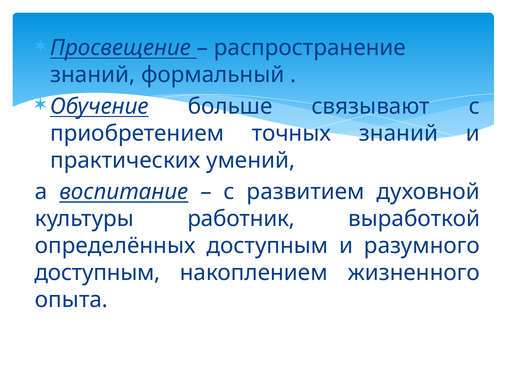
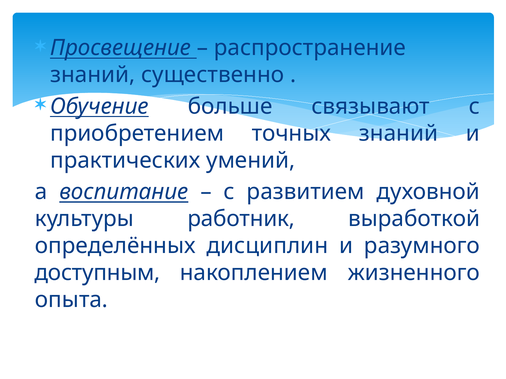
формальный: формальный -> существенно (213, 75)
определённых доступным: доступным -> дисциплин (267, 246)
